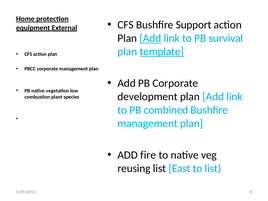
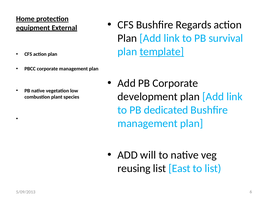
Support: Support -> Regards (194, 25)
Add underline: present -> none (150, 38)
combined: combined -> dedicated (166, 110)
fire: fire -> will (148, 155)
